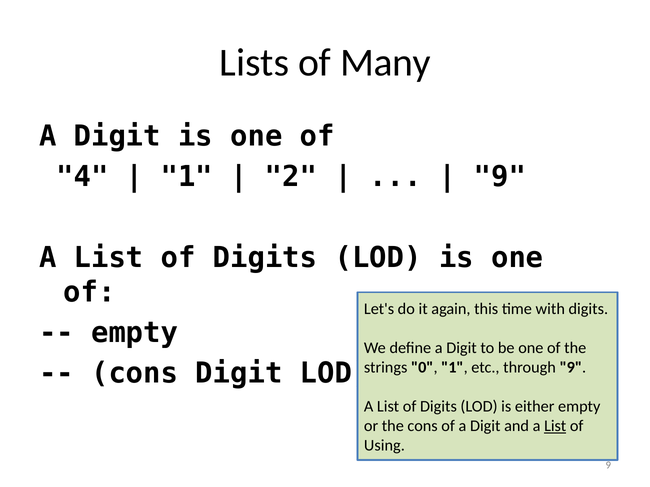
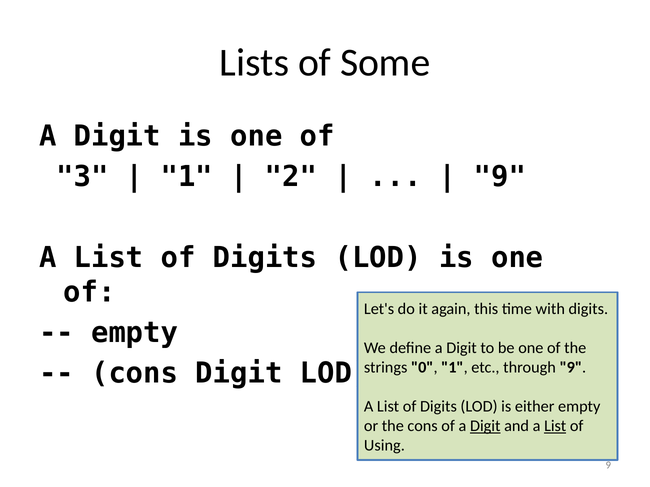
Many: Many -> Some (385, 63)
4: 4 -> 3 (82, 177)
Digit underline: none -> present (485, 426)
